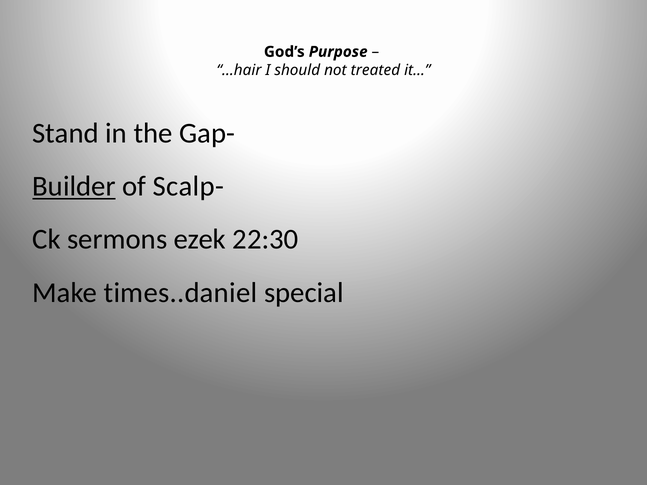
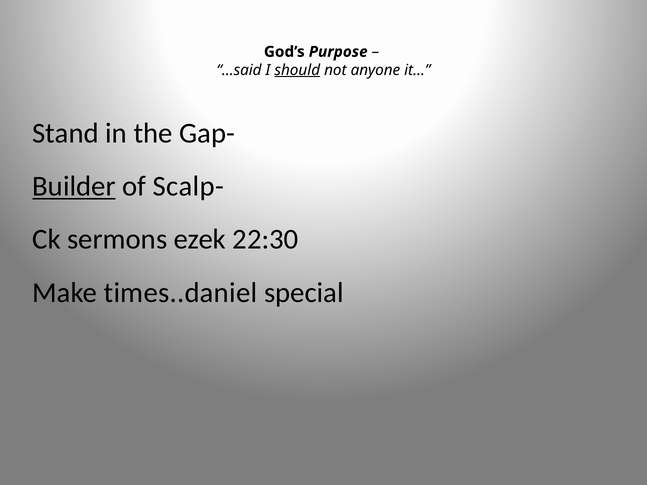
…hair: …hair -> …said (239, 70)
should underline: none -> present (297, 70)
treated: treated -> anyone (375, 70)
